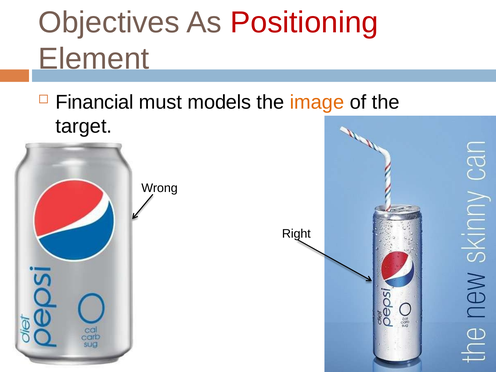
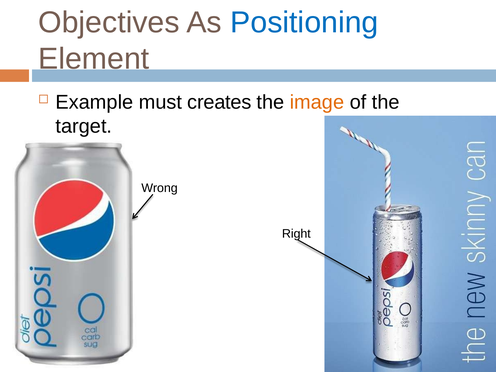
Positioning colour: red -> blue (304, 22)
Financial: Financial -> Example (94, 102)
models: models -> creates (219, 102)
